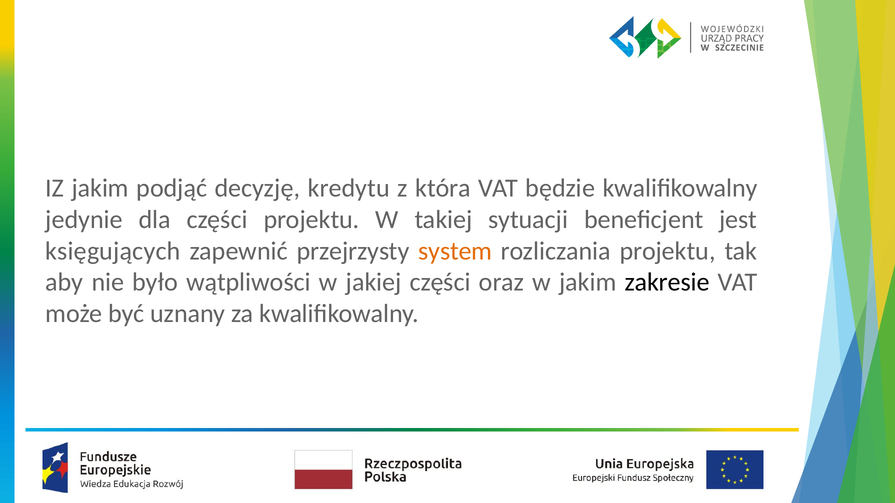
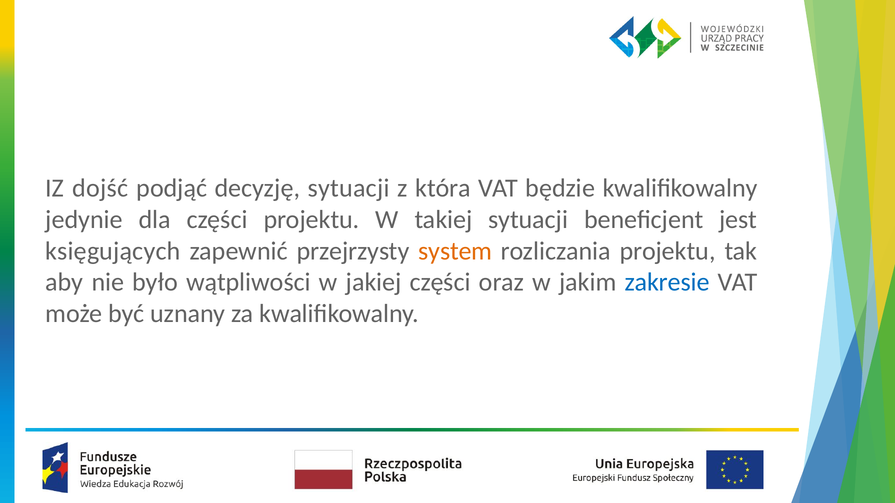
IZ jakim: jakim -> dojść (100, 188)
decyzję kredytu: kredytu -> sytuacji (349, 188)
zakresie colour: black -> blue (667, 282)
